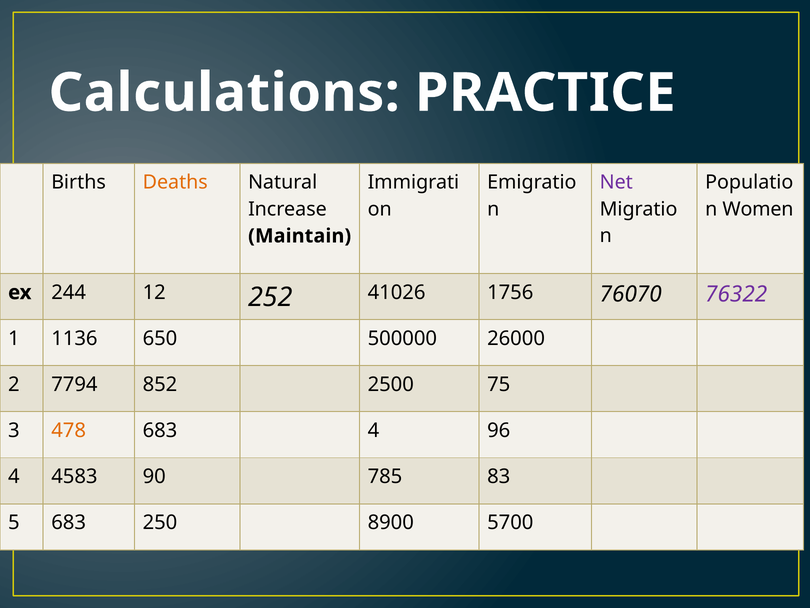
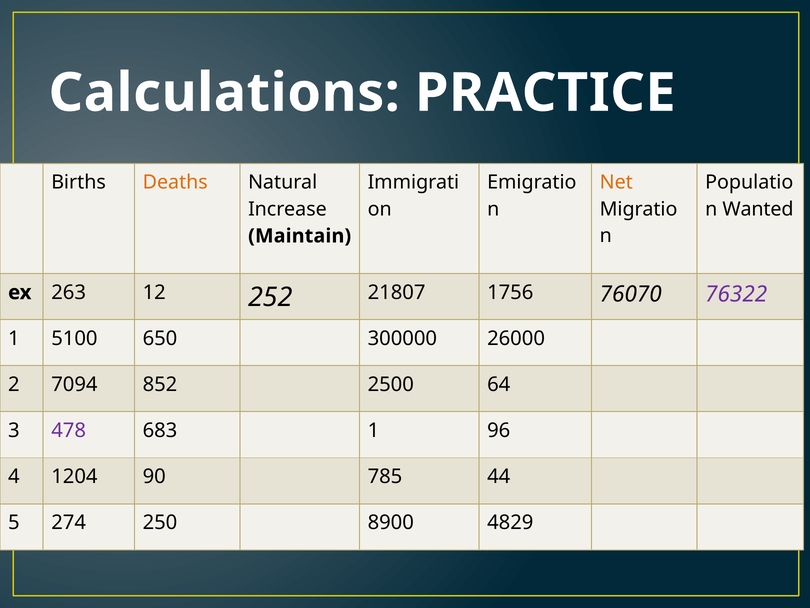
Net colour: purple -> orange (616, 182)
Women: Women -> Wanted (758, 209)
244: 244 -> 263 (69, 292)
41026: 41026 -> 21807 (397, 292)
1136: 1136 -> 5100 (74, 338)
500000: 500000 -> 300000 (402, 338)
7794: 7794 -> 7094 (74, 384)
75: 75 -> 64 (499, 384)
478 colour: orange -> purple (69, 430)
683 4: 4 -> 1 (373, 430)
4583: 4583 -> 1204 (74, 476)
83: 83 -> 44 (499, 476)
5 683: 683 -> 274 (69, 522)
5700: 5700 -> 4829 (510, 522)
